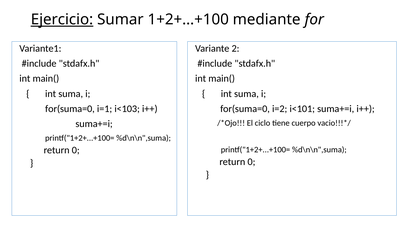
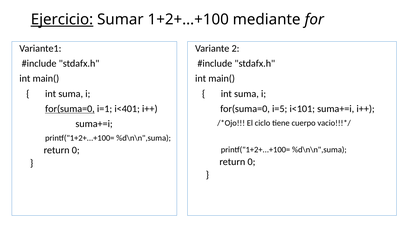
for(suma=0 underline: none -> present (70, 109)
i<103: i<103 -> i<401 (127, 109)
i=2: i=2 -> i=5 (280, 109)
